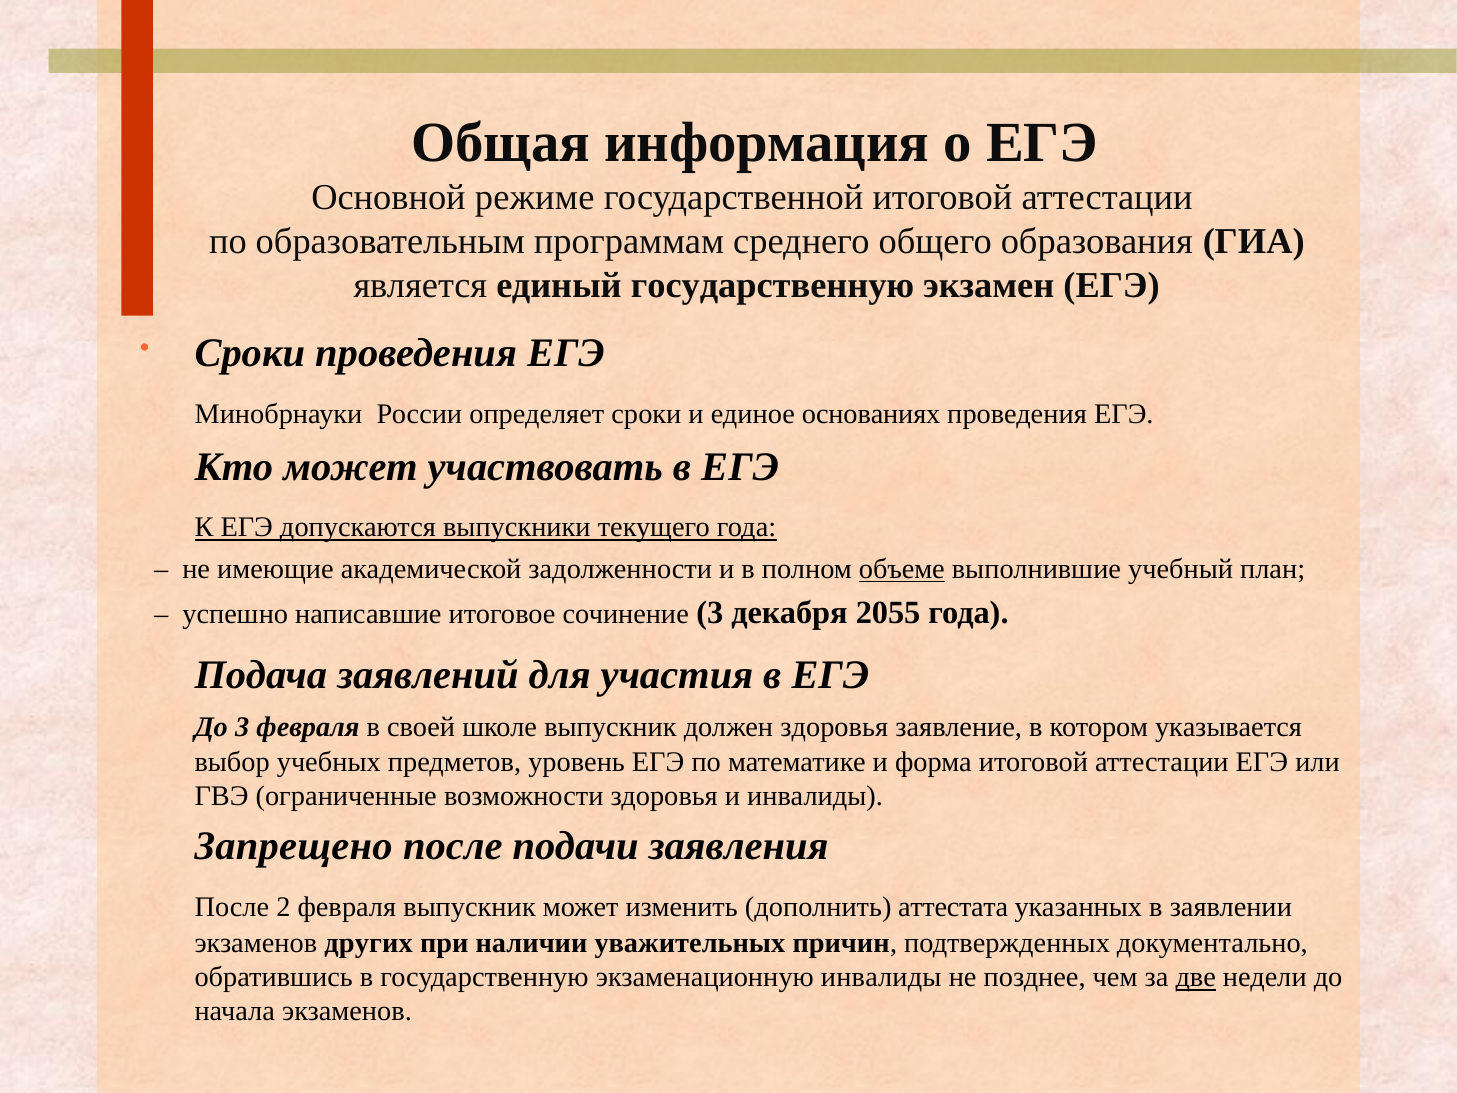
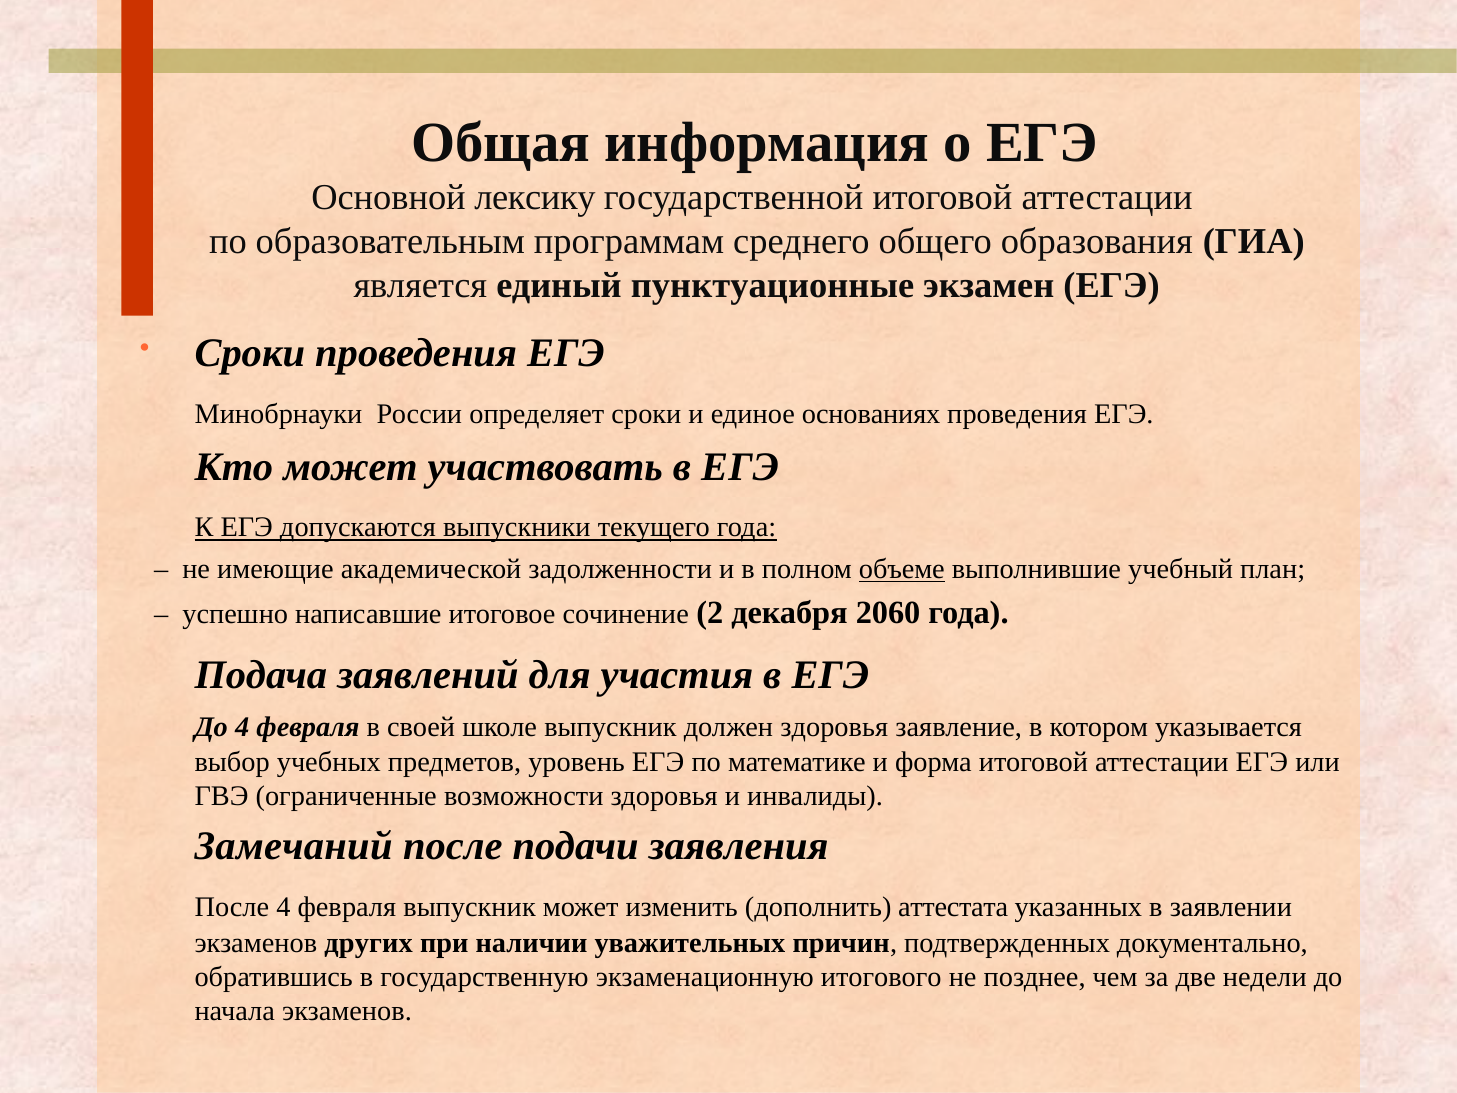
режиме: режиме -> лексику (535, 198)
единый государственную: государственную -> пунктуационные (772, 285)
сочинение 3: 3 -> 2 (710, 613)
2055: 2055 -> 2060 (888, 613)
До 3: 3 -> 4 (242, 727)
Запрещено: Запрещено -> Замечаний (294, 846)
После 2: 2 -> 4 (283, 907)
экзаменационную инвалиды: инвалиды -> итогового (881, 977)
две underline: present -> none (1196, 977)
